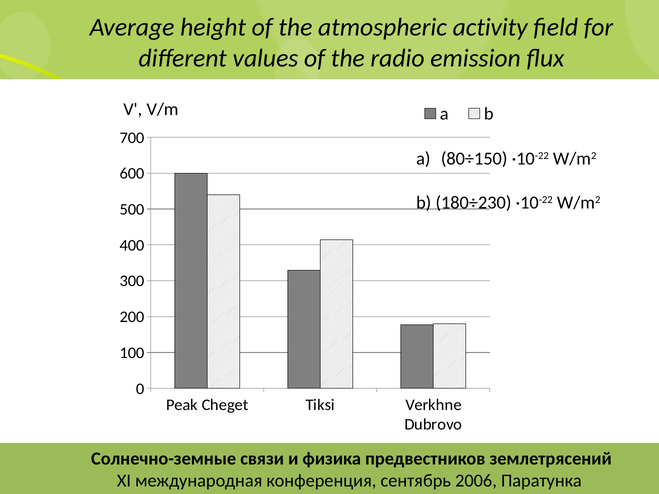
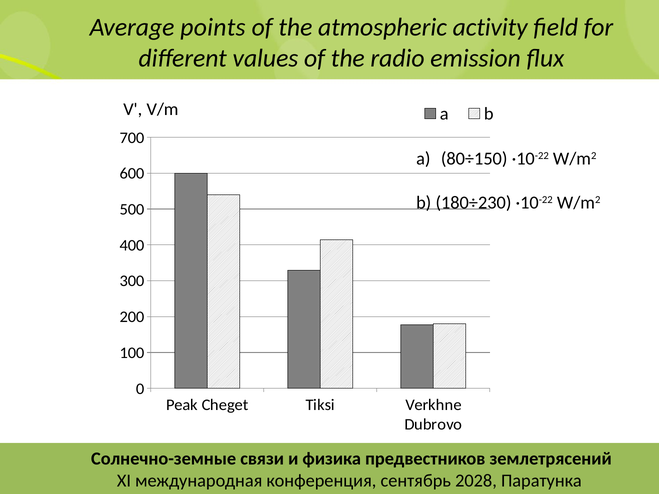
height: height -> points (213, 28)
2006: 2006 -> 2028 (476, 481)
